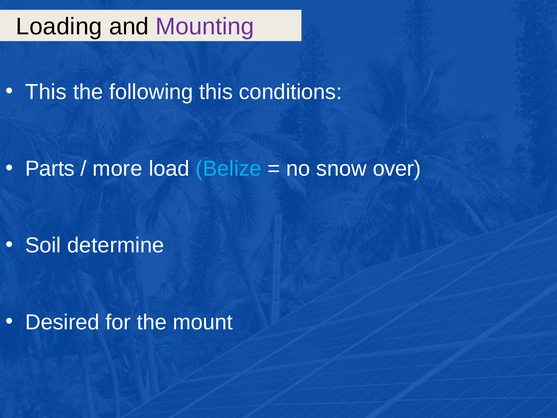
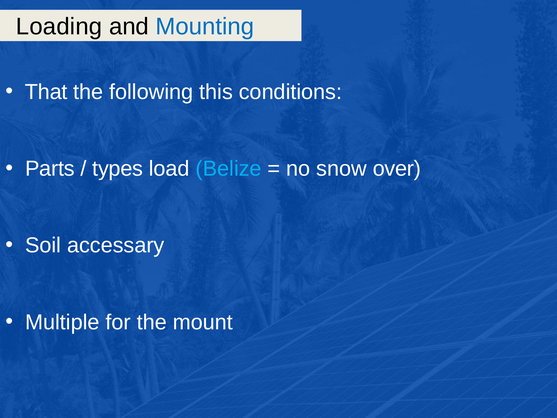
Mounting colour: purple -> blue (205, 27)
This: This -> That (46, 92)
more: more -> types (118, 169)
determine: determine -> accessary (116, 245)
Desired: Desired -> Multiple (62, 322)
